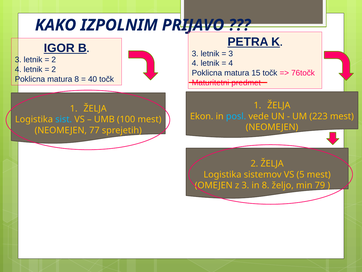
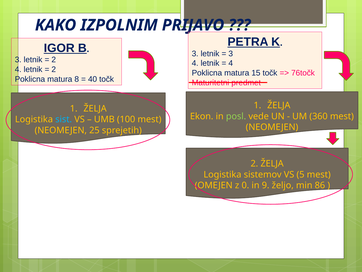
posl colour: light blue -> light green (236, 116)
223: 223 -> 360 (319, 116)
77: 77 -> 25 (94, 130)
z 3: 3 -> 0 (245, 185)
in 8: 8 -> 9 (266, 185)
79: 79 -> 86 (320, 185)
